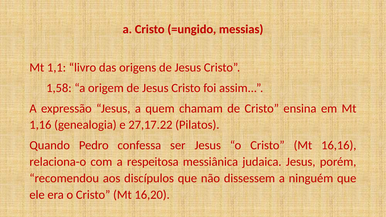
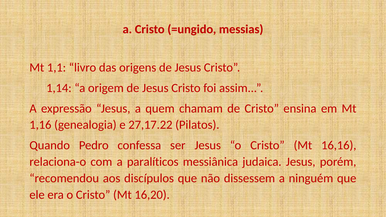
1,58: 1,58 -> 1,14 (59, 88)
respeitosa: respeitosa -> paralíticos (153, 162)
